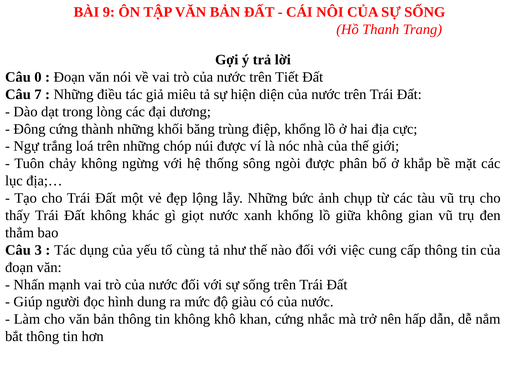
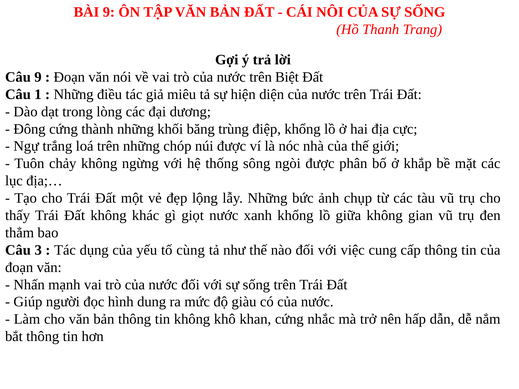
Câu 0: 0 -> 9 (38, 77)
Tiết: Tiết -> Biệt (287, 77)
7: 7 -> 1 (38, 94)
